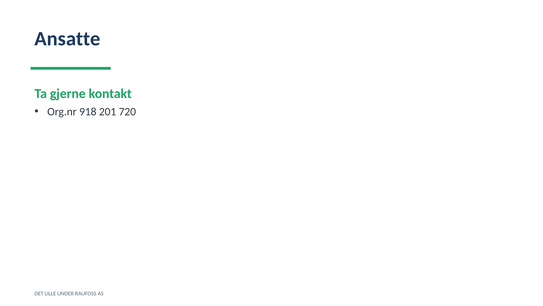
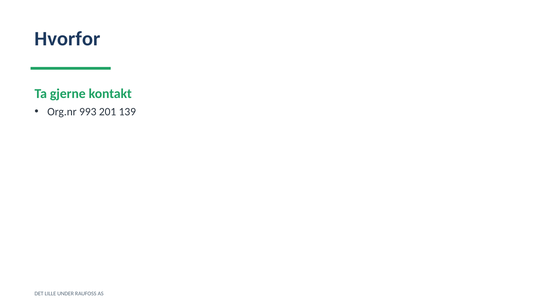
Ansatte: Ansatte -> Hvorfor (68, 39)
918: 918 -> 993 (88, 112)
720: 720 -> 139 (127, 112)
